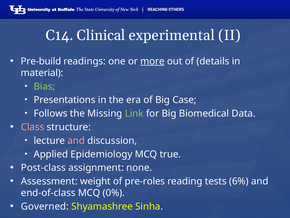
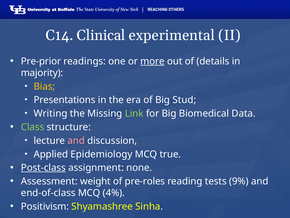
Pre-build: Pre-build -> Pre-prior (41, 61)
material: material -> majority (42, 73)
Bias colour: light green -> yellow (44, 86)
Case: Case -> Stud (184, 100)
Follows: Follows -> Writing (51, 113)
Class colour: pink -> light green (33, 127)
Post-class underline: none -> present (43, 167)
6%: 6% -> 9% (239, 181)
0%: 0% -> 4% (114, 193)
Governed: Governed -> Positivism (45, 206)
